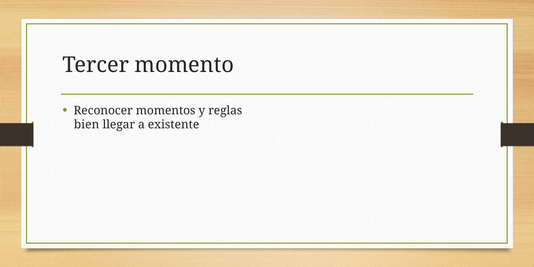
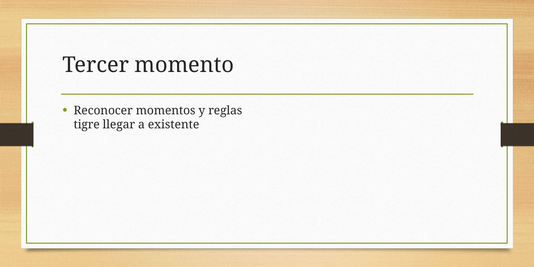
bien: bien -> tigre (87, 125)
